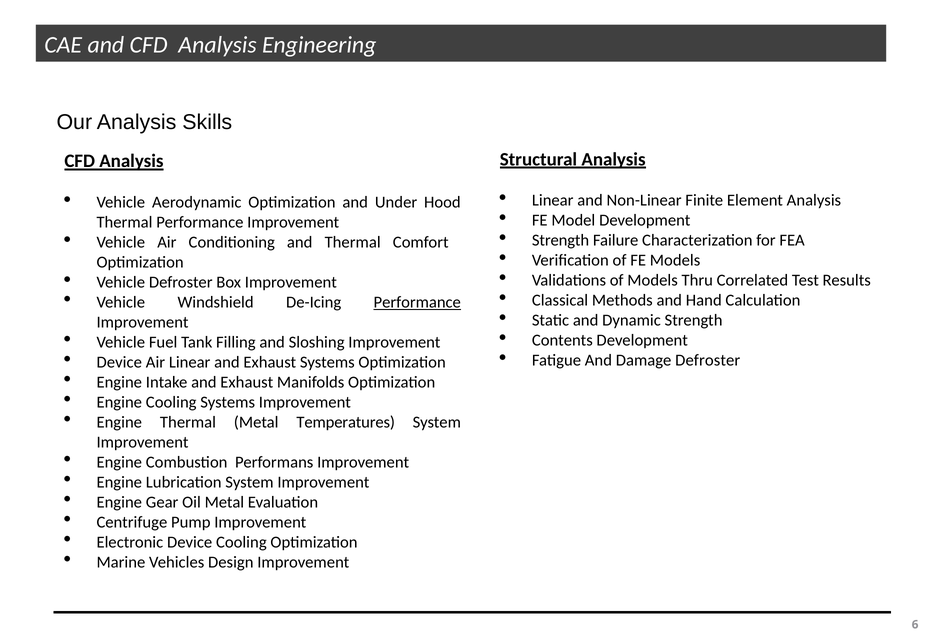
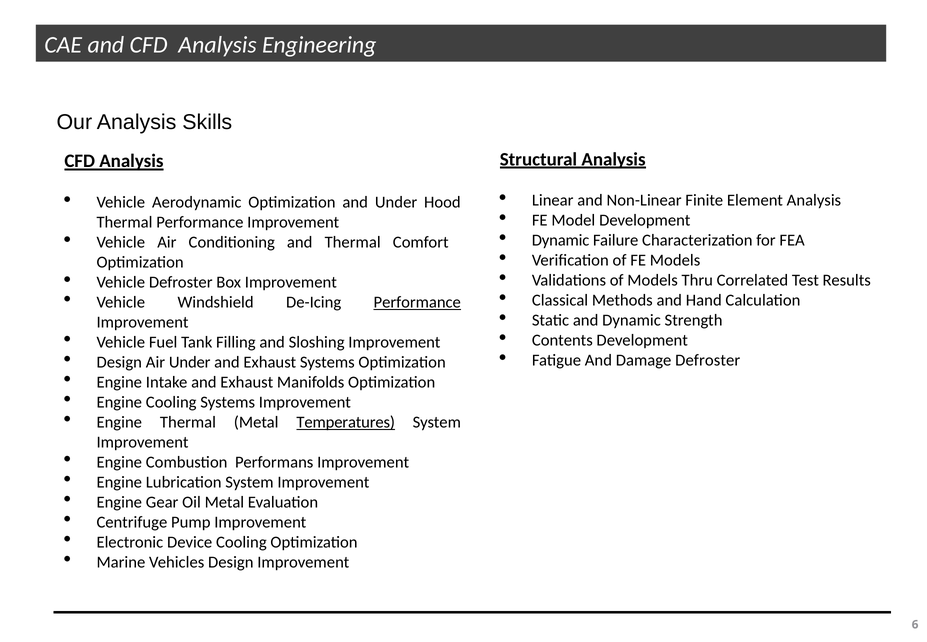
Strength: Strength -> Dynamic (561, 240)
Device: Device -> Design (119, 362)
Air Linear: Linear -> Under (190, 362)
Temperatures underline: none -> present (346, 422)
